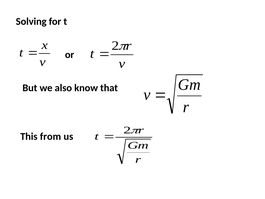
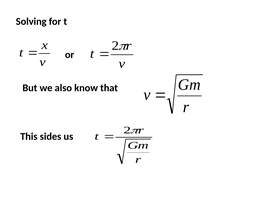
from: from -> sides (51, 136)
